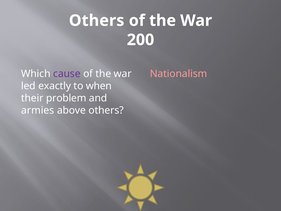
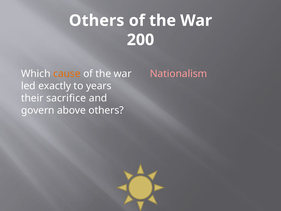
cause colour: purple -> orange (67, 74)
when: when -> years (99, 86)
problem: problem -> sacrifice (66, 98)
armies: armies -> govern (38, 110)
